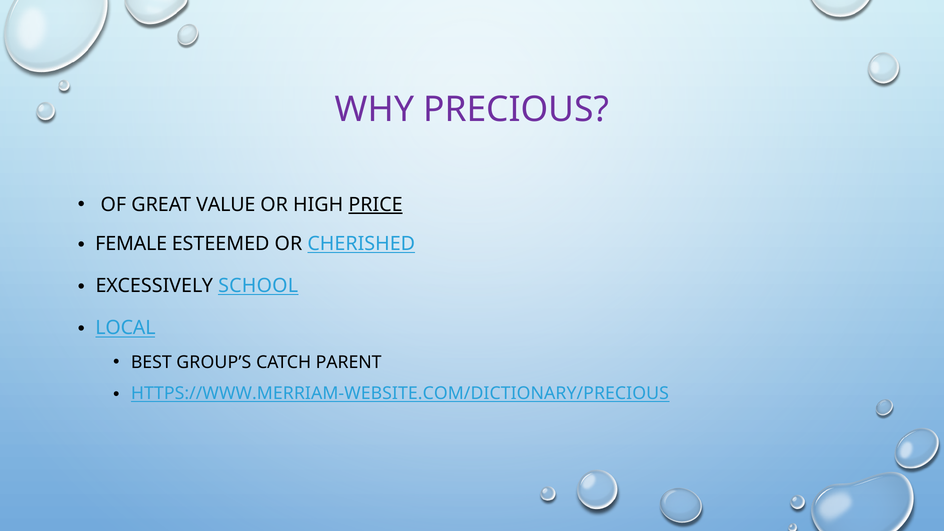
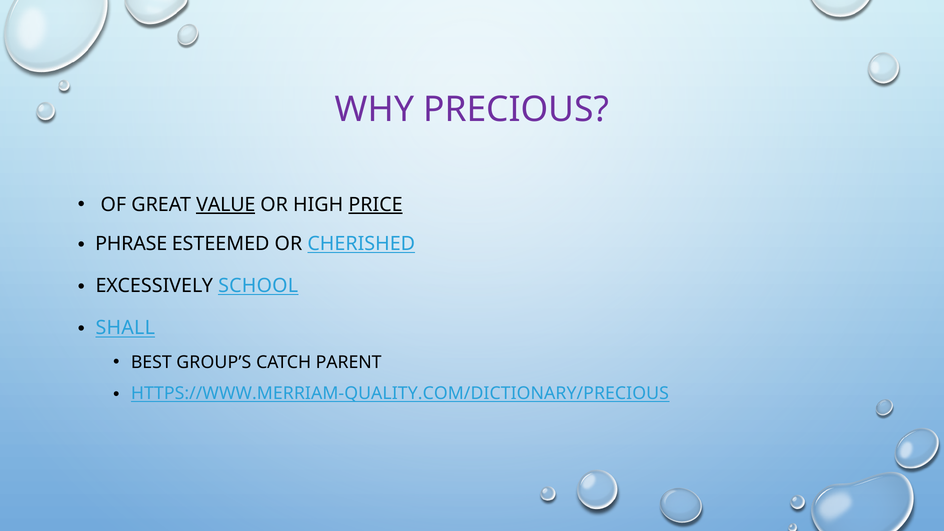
VALUE underline: none -> present (226, 205)
FEMALE: FEMALE -> PHRASE (131, 244)
LOCAL: LOCAL -> SHALL (125, 328)
HTTPS://WWW.MERRIAM-WEBSITE.COM/DICTIONARY/PRECIOUS: HTTPS://WWW.MERRIAM-WEBSITE.COM/DICTIONARY/PRECIOUS -> HTTPS://WWW.MERRIAM-QUALITY.COM/DICTIONARY/PRECIOUS (400, 393)
